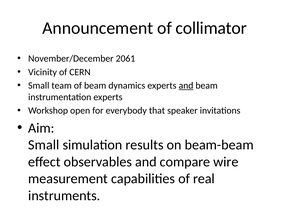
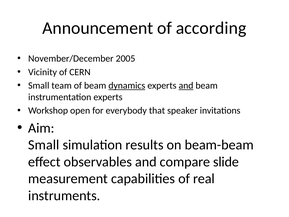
collimator: collimator -> according (211, 28)
2061: 2061 -> 2005 (125, 58)
dynamics underline: none -> present (127, 85)
wire: wire -> slide (226, 162)
